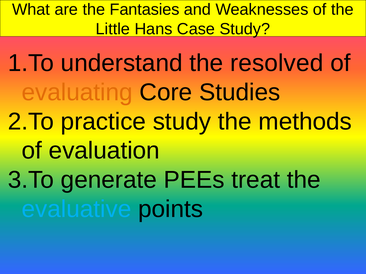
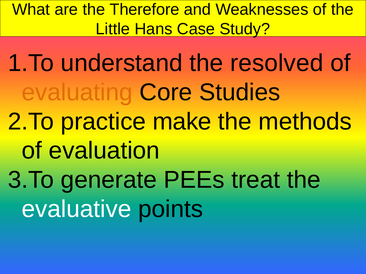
Fantasies: Fantasies -> Therefore (145, 10)
practice study: study -> make (182, 122)
evaluative colour: light blue -> white (77, 210)
